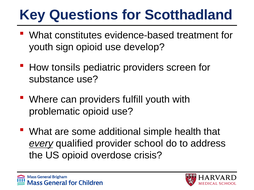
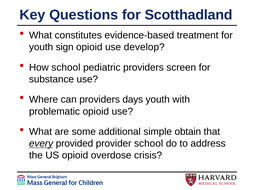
How tonsils: tonsils -> school (66, 68)
fulfill: fulfill -> days (133, 100)
health: health -> obtain (188, 132)
qualified: qualified -> provided (74, 144)
